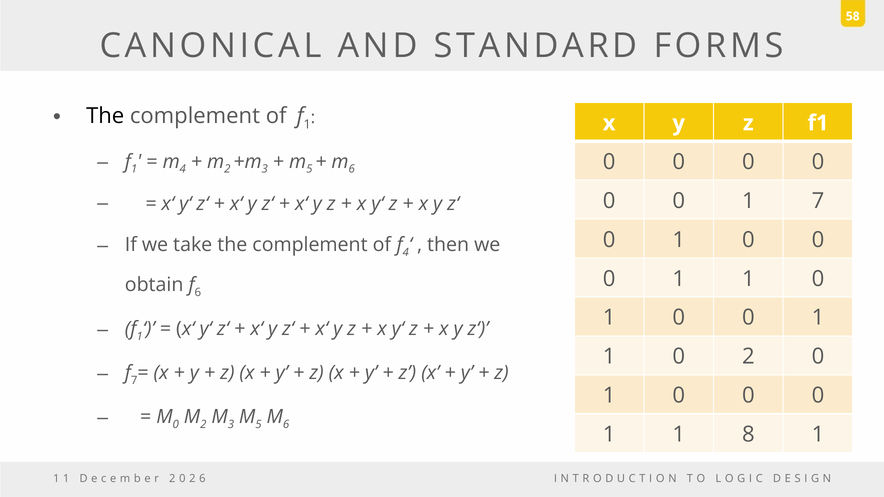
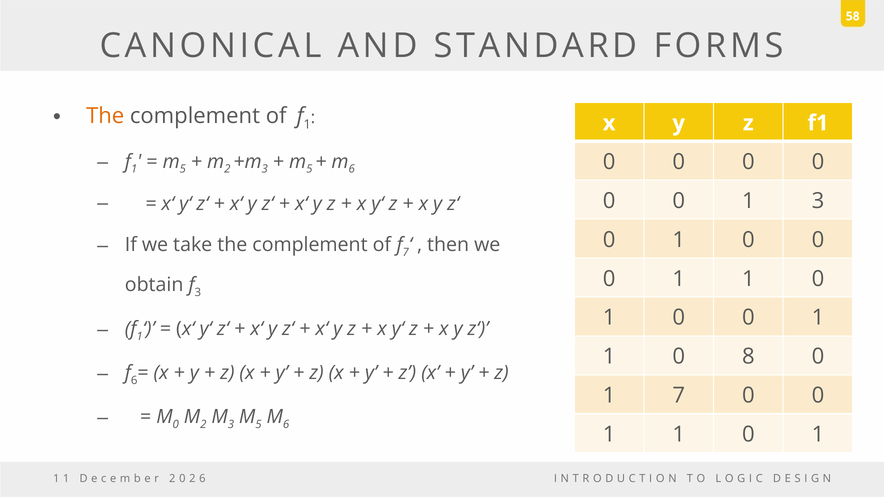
The colour: black -> orange (105, 116)
4: 4 -> 5 (183, 169)
1 7: 7 -> 3 (818, 201)
4: 4 -> 7 (406, 252)
6: 6 -> 3 (198, 293)
1 0 2: 2 -> 8 (748, 357)
7: 7 -> 6 (134, 381)
0: 0 -> 7 (679, 396)
8: 8 -> 0 (748, 435)
